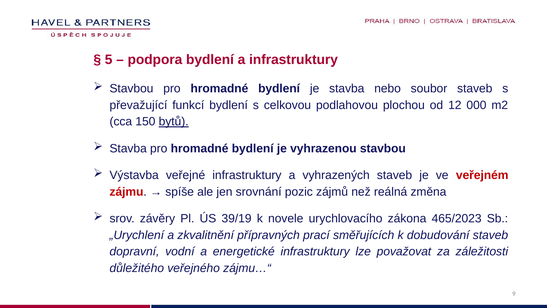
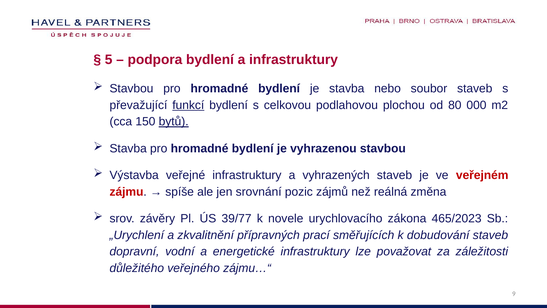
funkcí underline: none -> present (188, 105)
12: 12 -> 80 (455, 105)
39/19: 39/19 -> 39/77 (237, 218)
